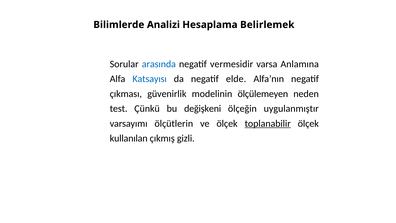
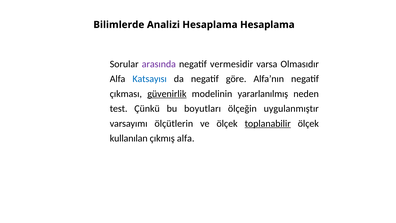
Hesaplama Belirlemek: Belirlemek -> Hesaplama (267, 25)
arasında colour: blue -> purple (159, 64)
Anlamına: Anlamına -> Olmasıdır (300, 64)
elde: elde -> göre (236, 79)
güvenirlik underline: none -> present (167, 94)
ölçülemeyen: ölçülemeyen -> yararlanılmış (263, 94)
değişkeni: değişkeni -> boyutları (203, 109)
çıkmış gizli: gizli -> alfa (186, 138)
